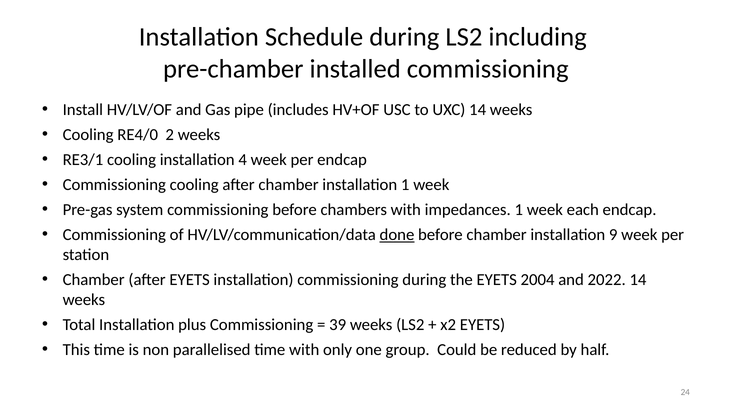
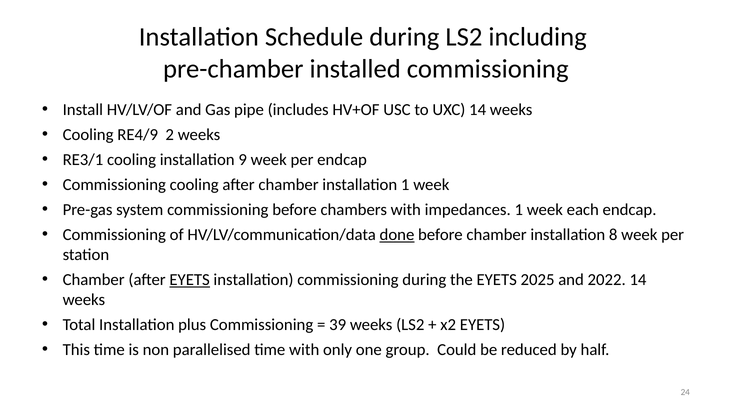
RE4/0: RE4/0 -> RE4/9 (138, 135)
4: 4 -> 9 (243, 160)
9: 9 -> 8 (613, 235)
EYETS underline: none -> present (190, 280)
2004: 2004 -> 2025 (538, 280)
